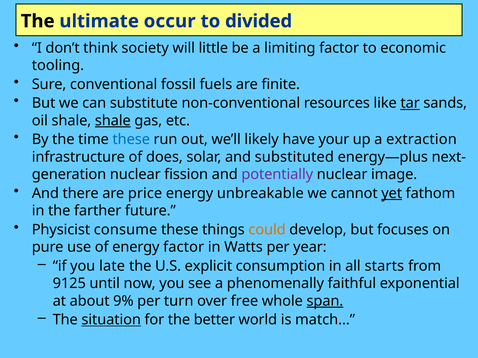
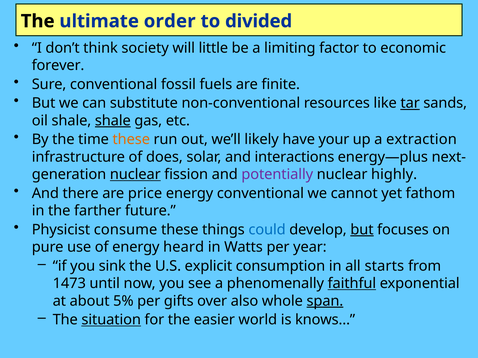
occur: occur -> order (170, 21)
tooling: tooling -> forever (58, 66)
these colour: blue -> orange (131, 140)
substituted: substituted -> interactions (294, 157)
nuclear underline: none -> present (135, 175)
image: image -> highly (394, 175)
energy unbreakable: unbreakable -> conventional (260, 194)
yet underline: present -> none (392, 194)
could colour: orange -> blue (267, 230)
but underline: none -> present (362, 230)
energy factor: factor -> heard (184, 247)
late: late -> sink (112, 266)
9125: 9125 -> 1473 (69, 284)
faithful underline: none -> present (352, 284)
9%: 9% -> 5% (123, 301)
turn: turn -> gifts (179, 301)
free: free -> also (244, 301)
better: better -> easier (214, 320)
match…: match… -> knows… (325, 320)
